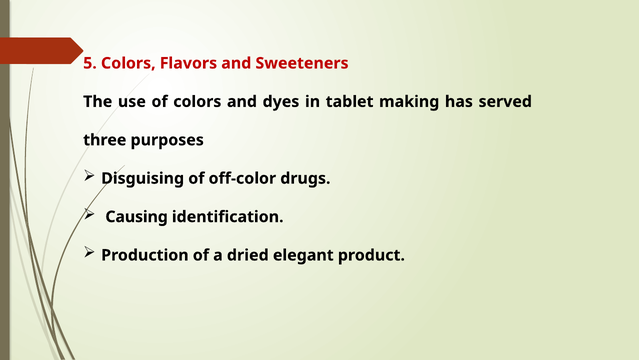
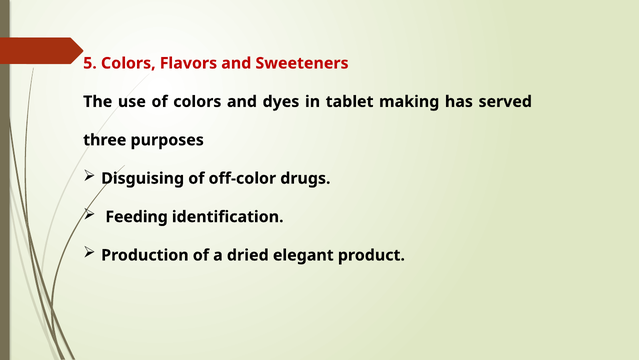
Causing: Causing -> Feeding (137, 217)
